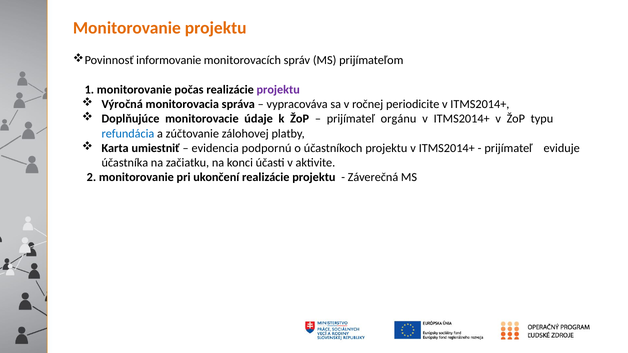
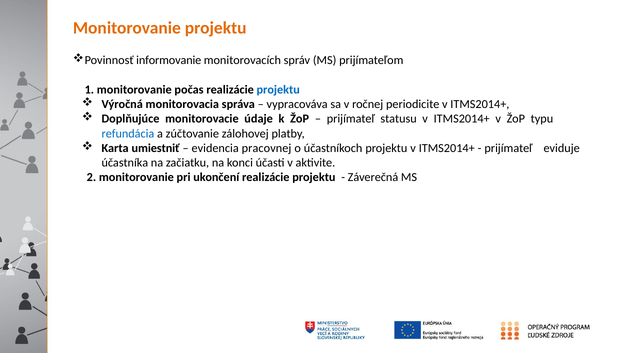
projektu colour: purple -> blue (278, 90)
orgánu: orgánu -> statusu (399, 119)
podpornú: podpornú -> pracovnej (267, 148)
